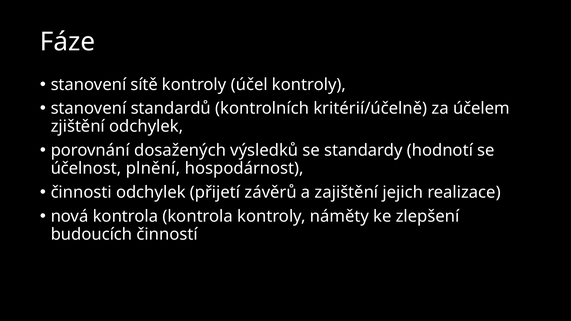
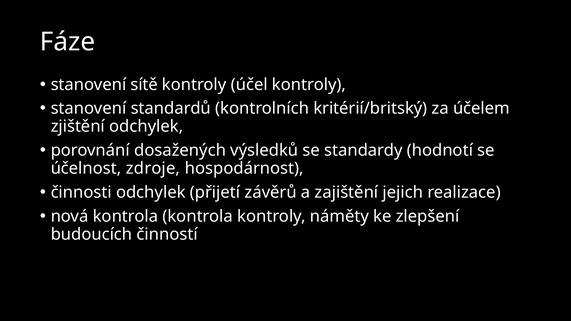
kritérií/účelně: kritérií/účelně -> kritérií/britský (370, 109)
plnění: plnění -> zdroje (153, 168)
